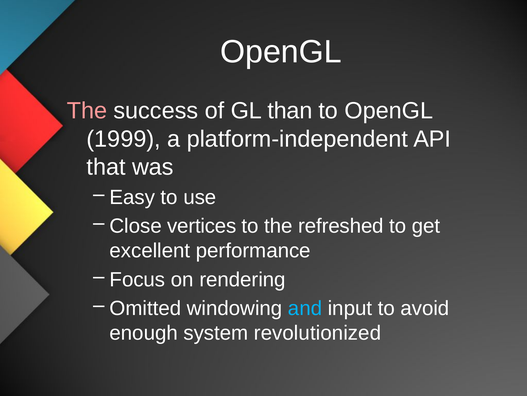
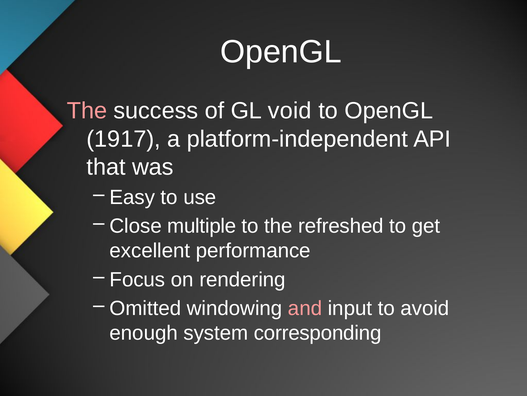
than: than -> void (290, 111)
1999: 1999 -> 1917 (124, 139)
vertices: vertices -> multiple (202, 226)
and colour: light blue -> pink (305, 308)
revolutionized: revolutionized -> corresponding (318, 332)
